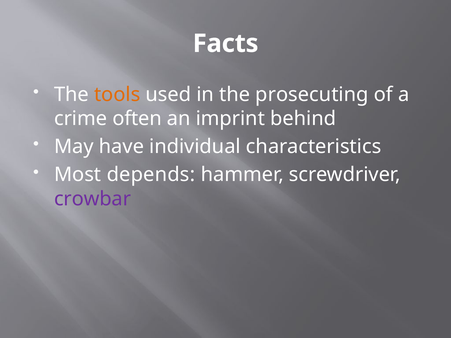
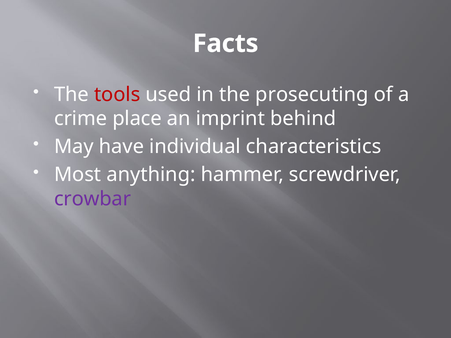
tools colour: orange -> red (117, 95)
often: often -> place (137, 119)
depends: depends -> anything (151, 175)
